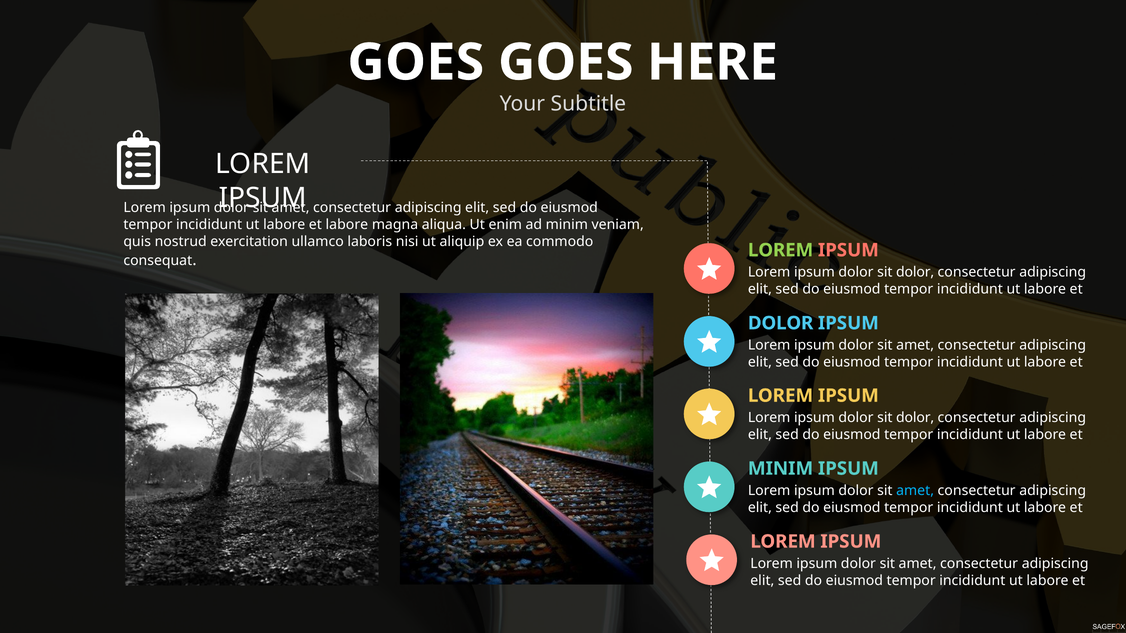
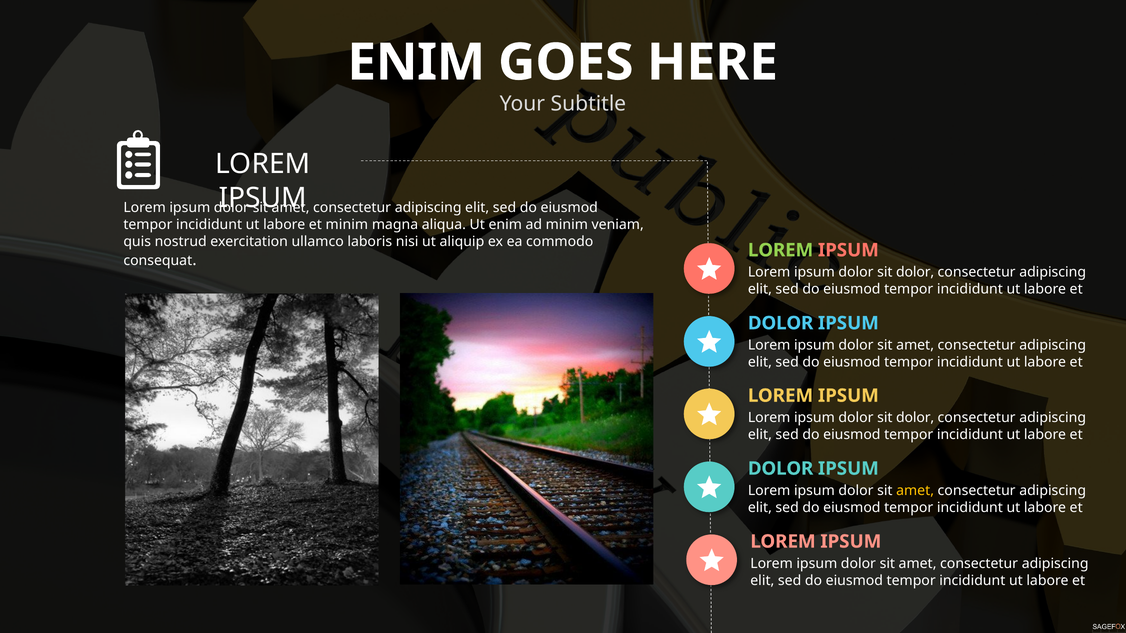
GOES: GOES -> ENIM (416, 63)
et labore: labore -> minim (347, 225)
MINIM: MINIM -> DOLOR (781, 469)
amet colour: light blue -> yellow (915, 491)
